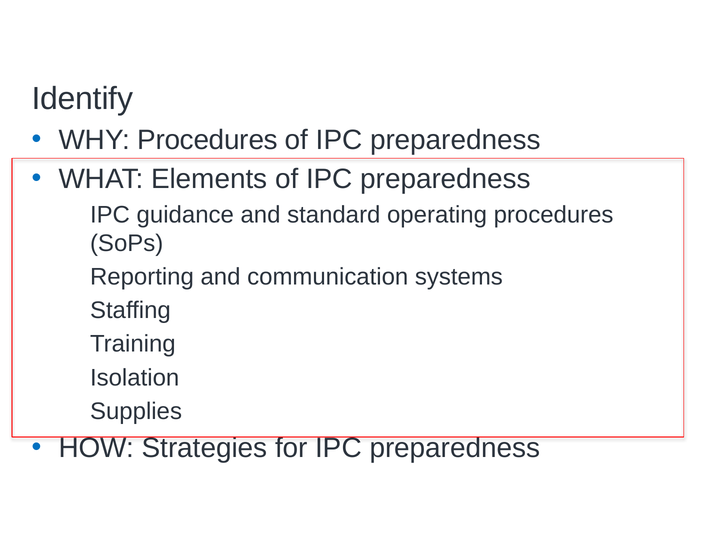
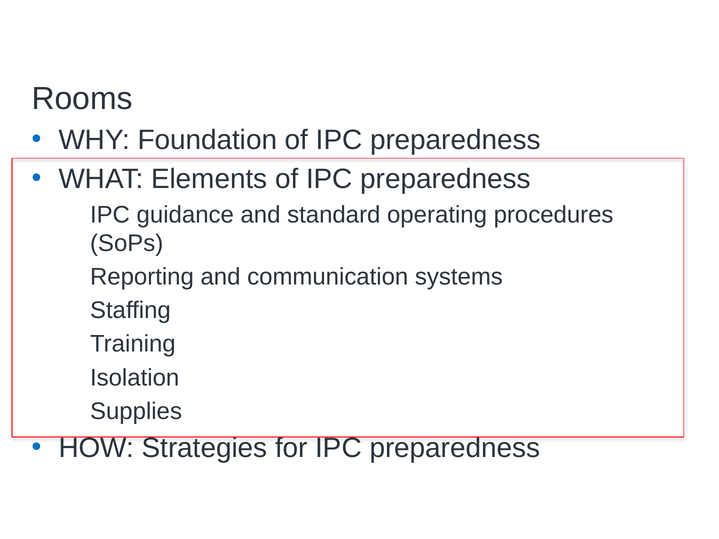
Identify: Identify -> Rooms (82, 99)
WHY Procedures: Procedures -> Foundation (207, 140)
